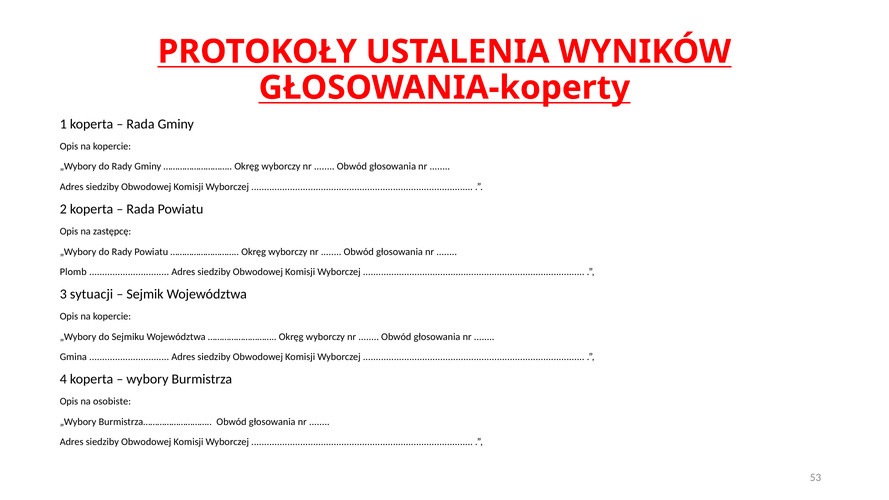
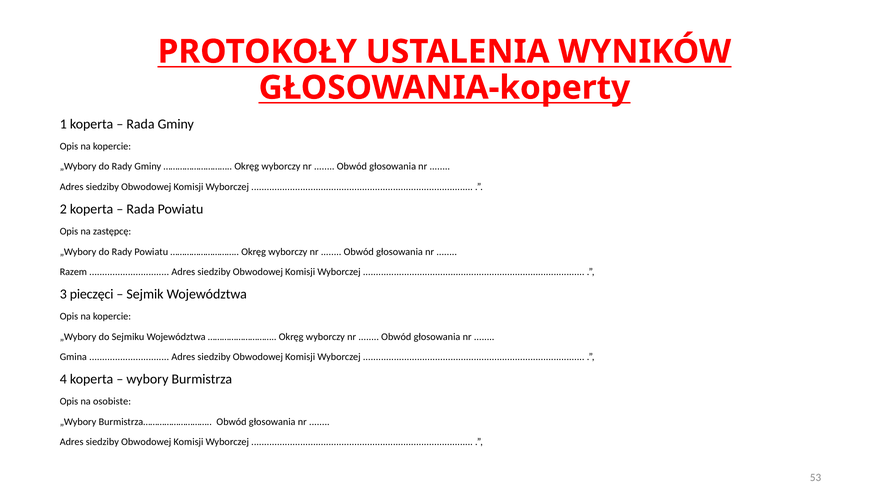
Plomb: Plomb -> Razem (73, 272)
sytuacji: sytuacji -> pieczęci (92, 294)
